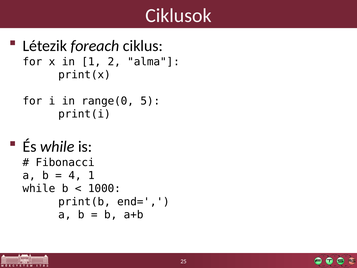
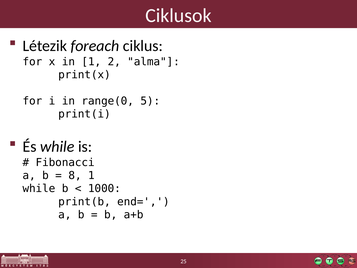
4: 4 -> 8 (75, 175)
